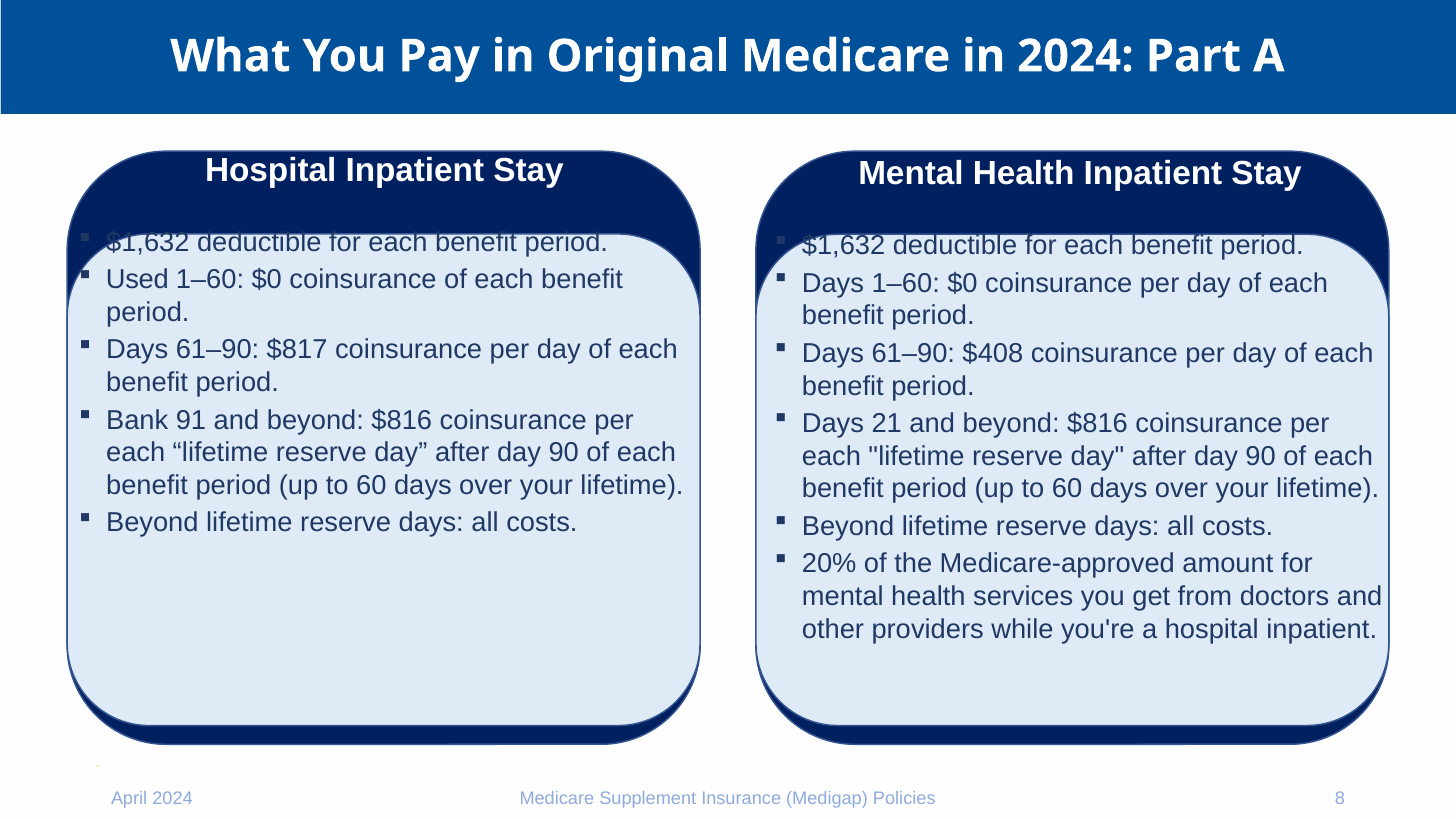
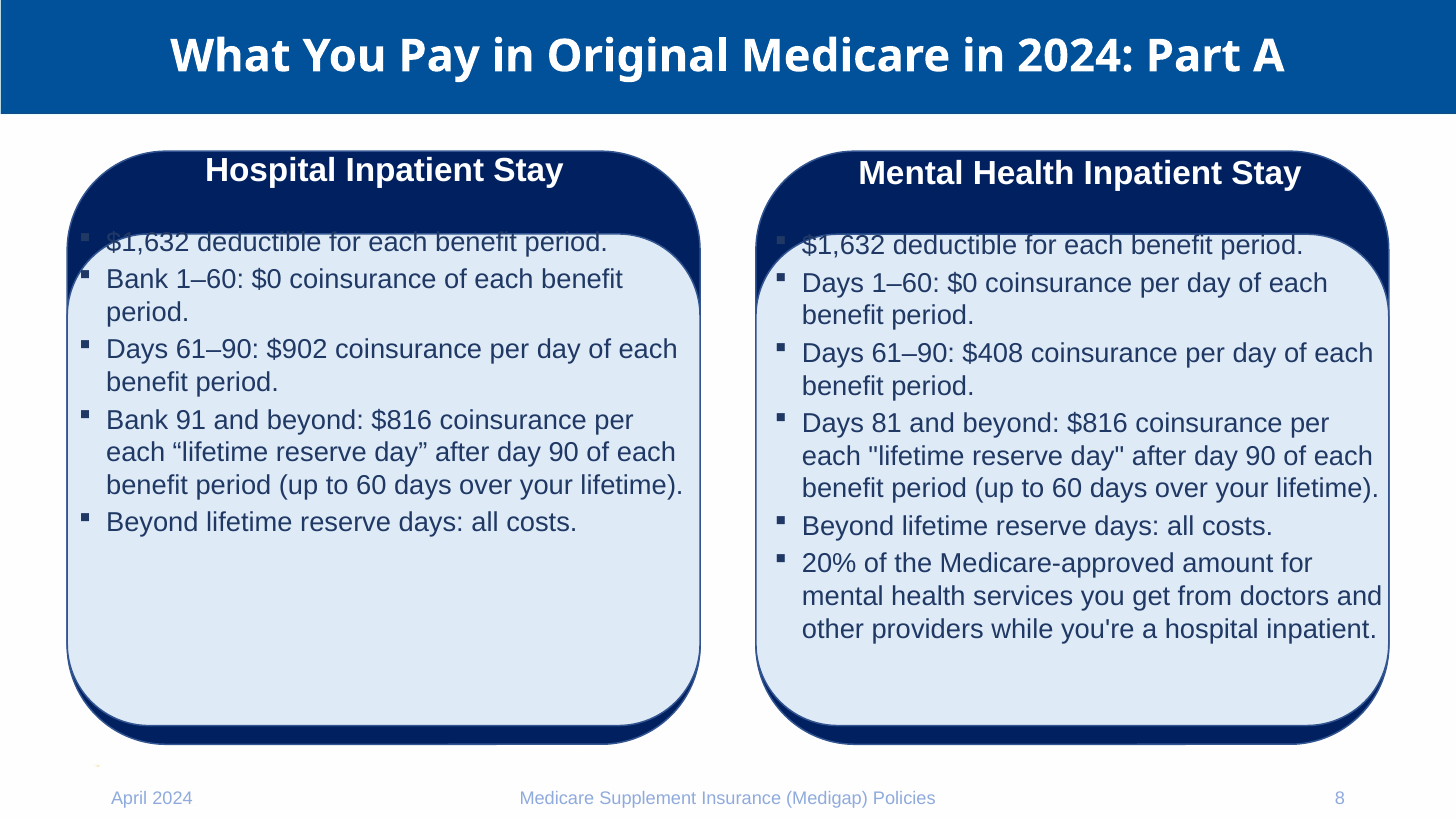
Used: Used -> Bank (137, 280)
$817: $817 -> $902 (297, 350)
21: 21 -> 81 (887, 423)
